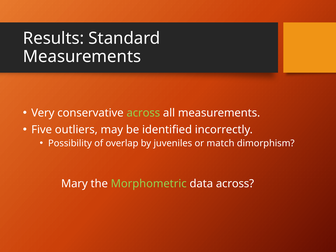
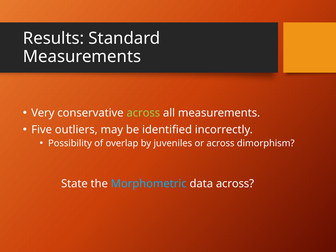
or match: match -> across (221, 143)
Mary: Mary -> State (74, 184)
Morphometric colour: light green -> light blue (149, 184)
